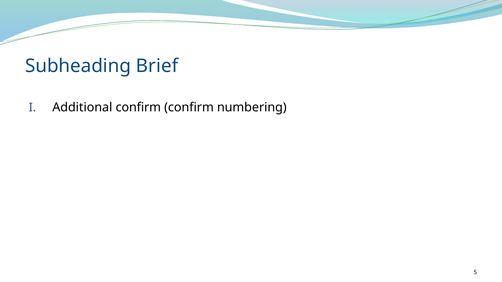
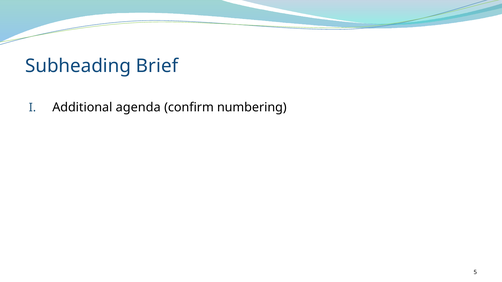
Additional confirm: confirm -> agenda (138, 108)
